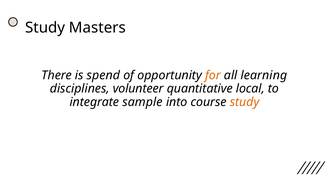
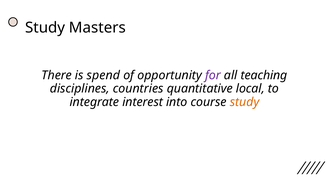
for colour: orange -> purple (213, 75)
learning: learning -> teaching (264, 75)
volunteer: volunteer -> countries (138, 89)
sample: sample -> interest (143, 102)
